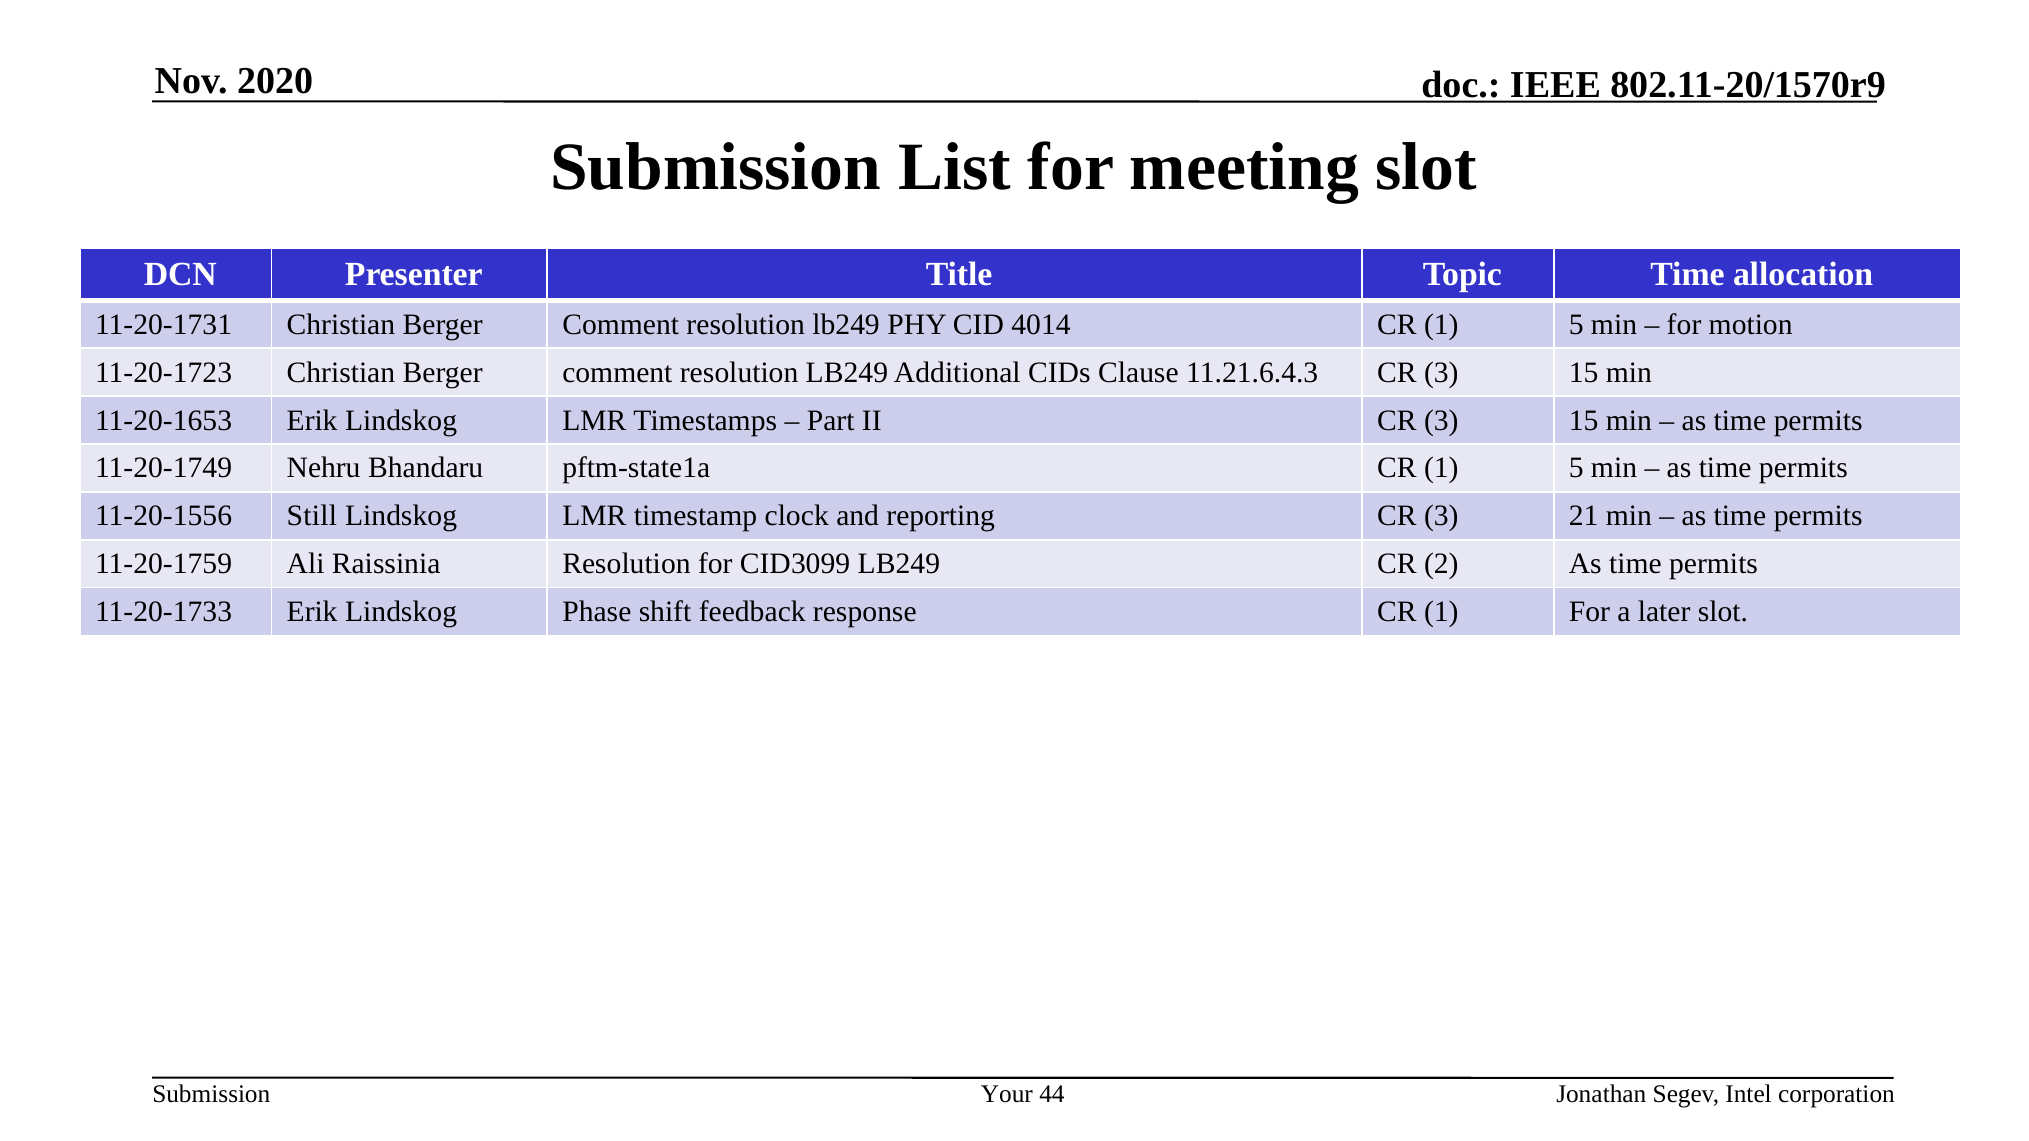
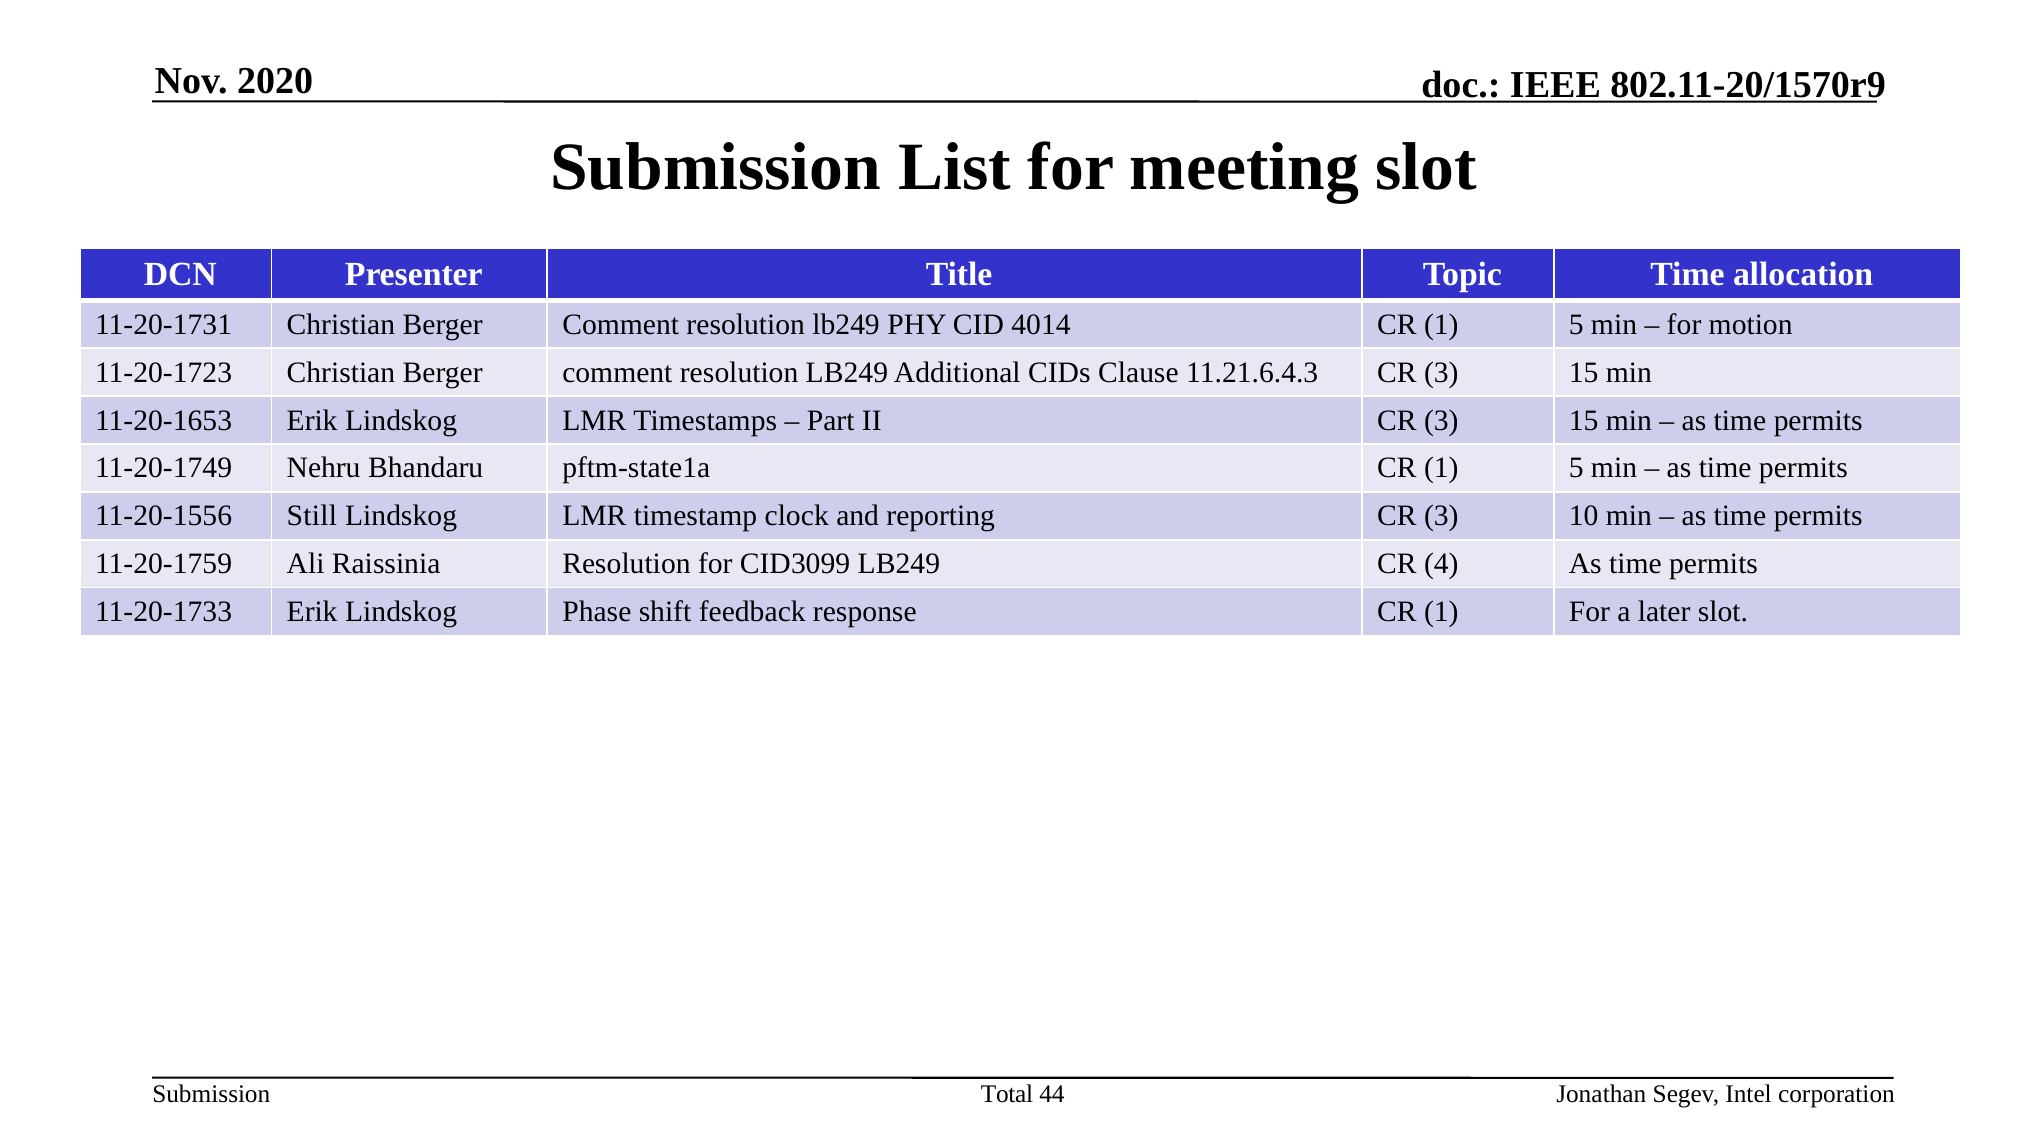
21: 21 -> 10 (1584, 516)
2: 2 -> 4 (1441, 564)
Your: Your -> Total (1007, 1095)
